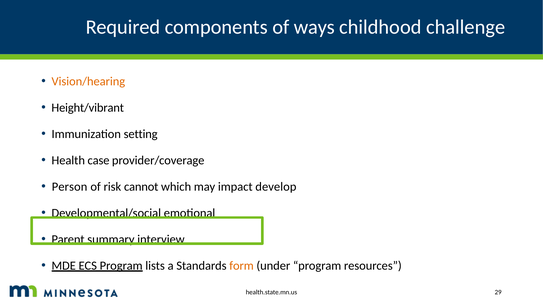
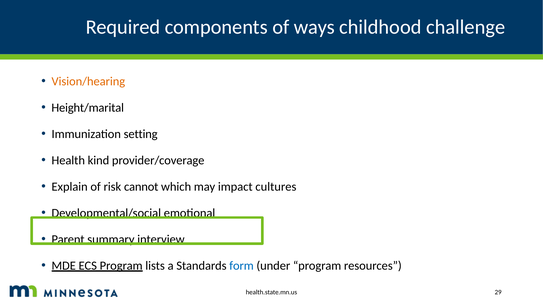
Height/vibrant: Height/vibrant -> Height/marital (88, 108)
case: case -> kind (98, 160)
Person: Person -> Explain (70, 186)
develop: develop -> cultures (276, 186)
form colour: orange -> blue (242, 265)
